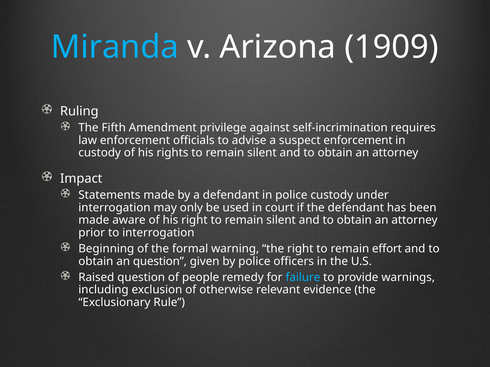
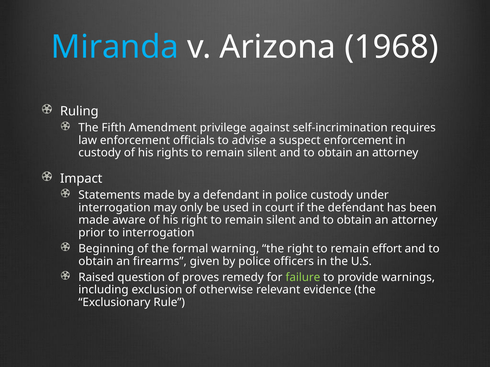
1909: 1909 -> 1968 (392, 47)
an question: question -> firearms (160, 262)
people: people -> proves (201, 278)
failure colour: light blue -> light green (303, 278)
